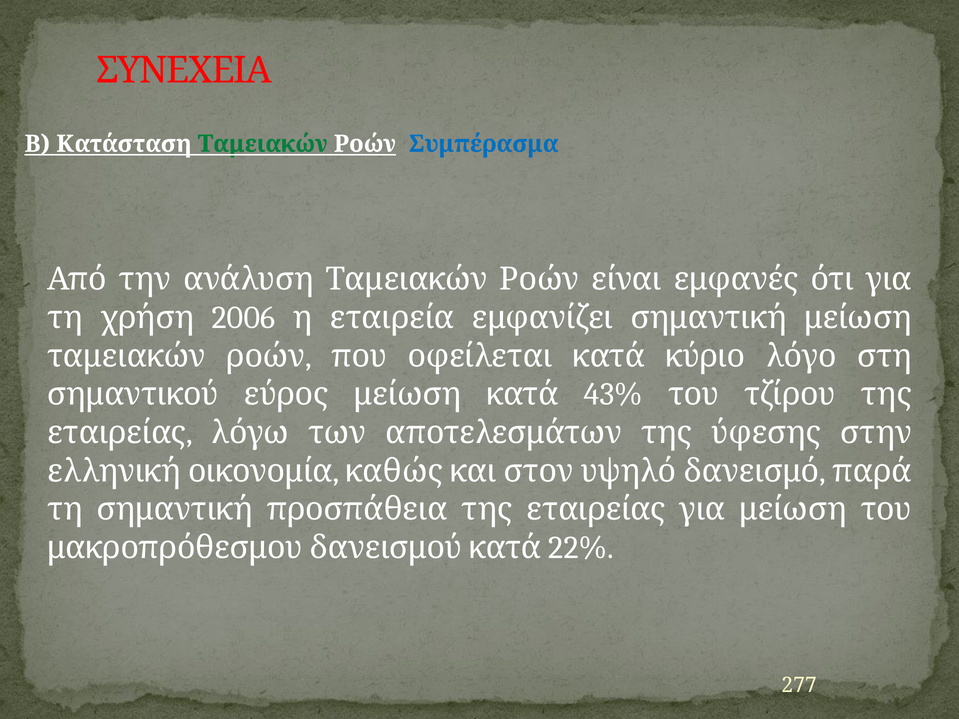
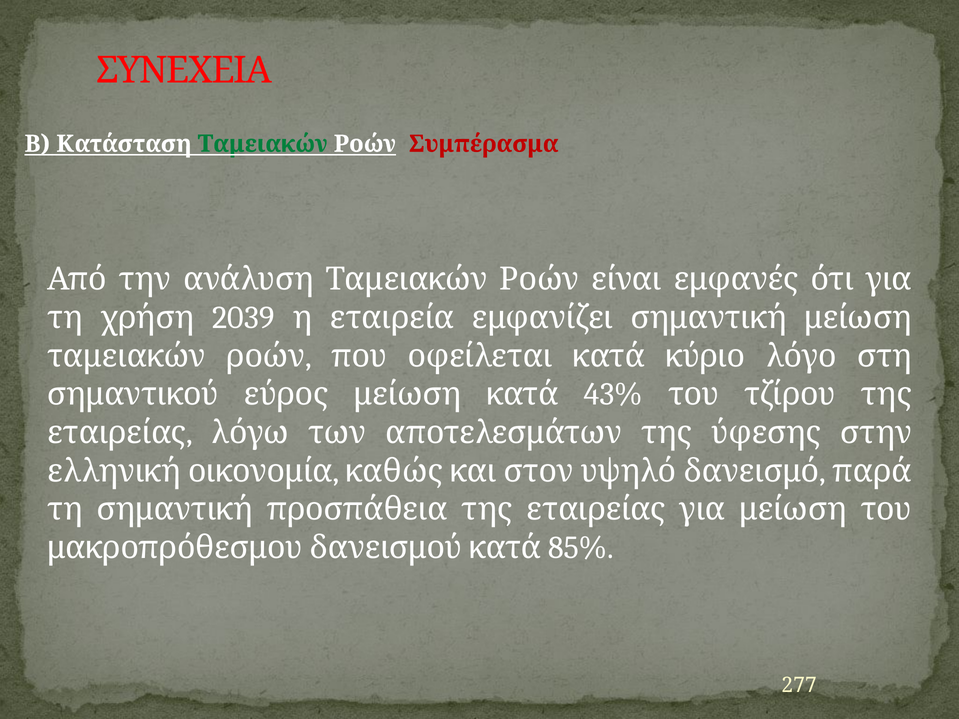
Συμπέρασμα colour: blue -> red (484, 144)
2006: 2006 -> 2039 (243, 318)
22%: 22% -> 85% (581, 548)
